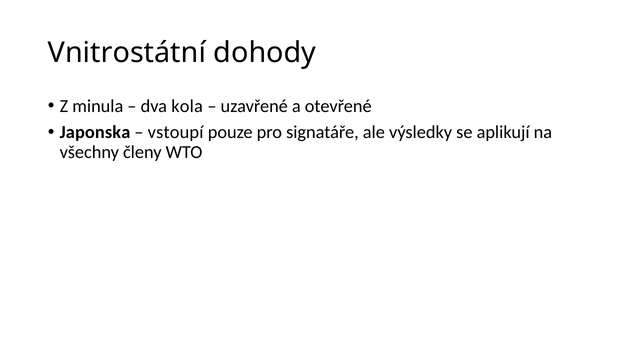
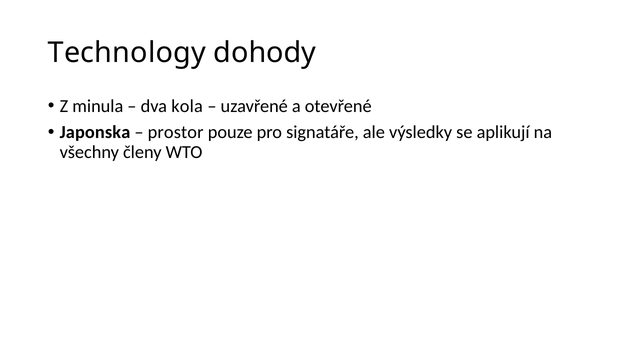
Vnitrostátní: Vnitrostátní -> Technology (127, 53)
vstoupí: vstoupí -> prostor (176, 133)
